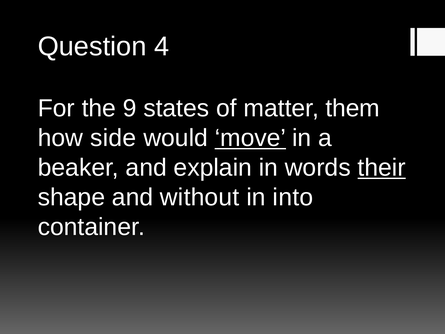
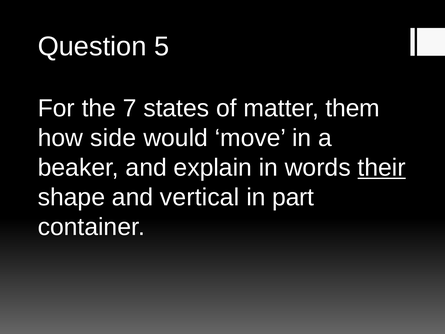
4: 4 -> 5 (162, 46)
9: 9 -> 7 (130, 108)
move underline: present -> none (250, 138)
without: without -> vertical (200, 197)
into: into -> part (293, 197)
